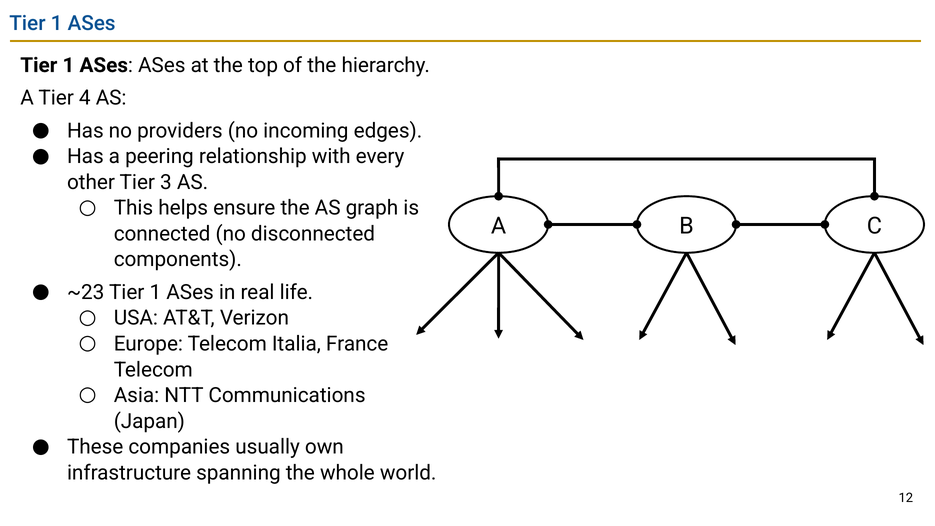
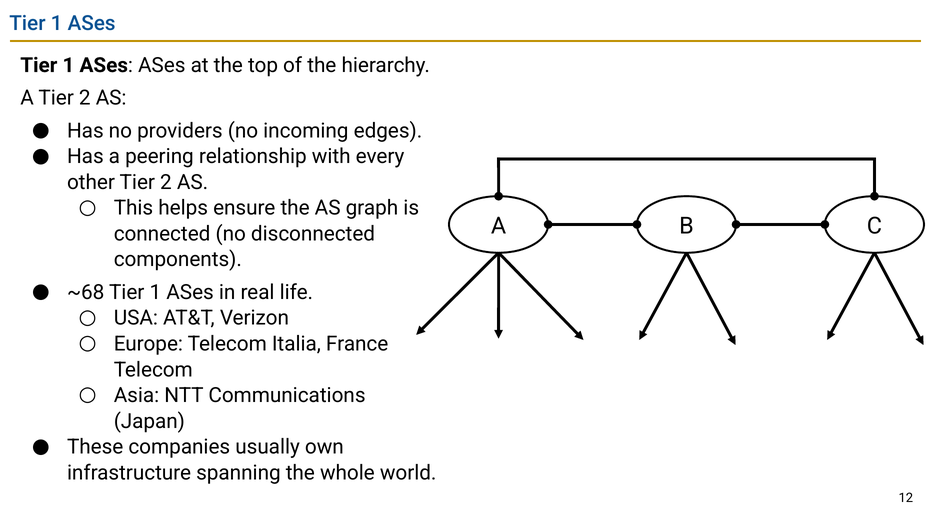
A Tier 4: 4 -> 2 (85, 98)
other Tier 3: 3 -> 2 (166, 182)
~23: ~23 -> ~68 (86, 292)
